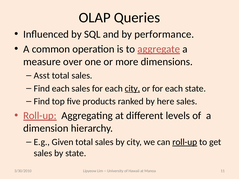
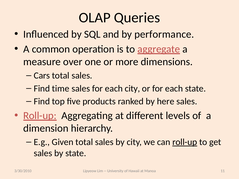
Asst: Asst -> Cars (42, 76)
Find each: each -> time (61, 89)
city underline: present -> none (132, 89)
